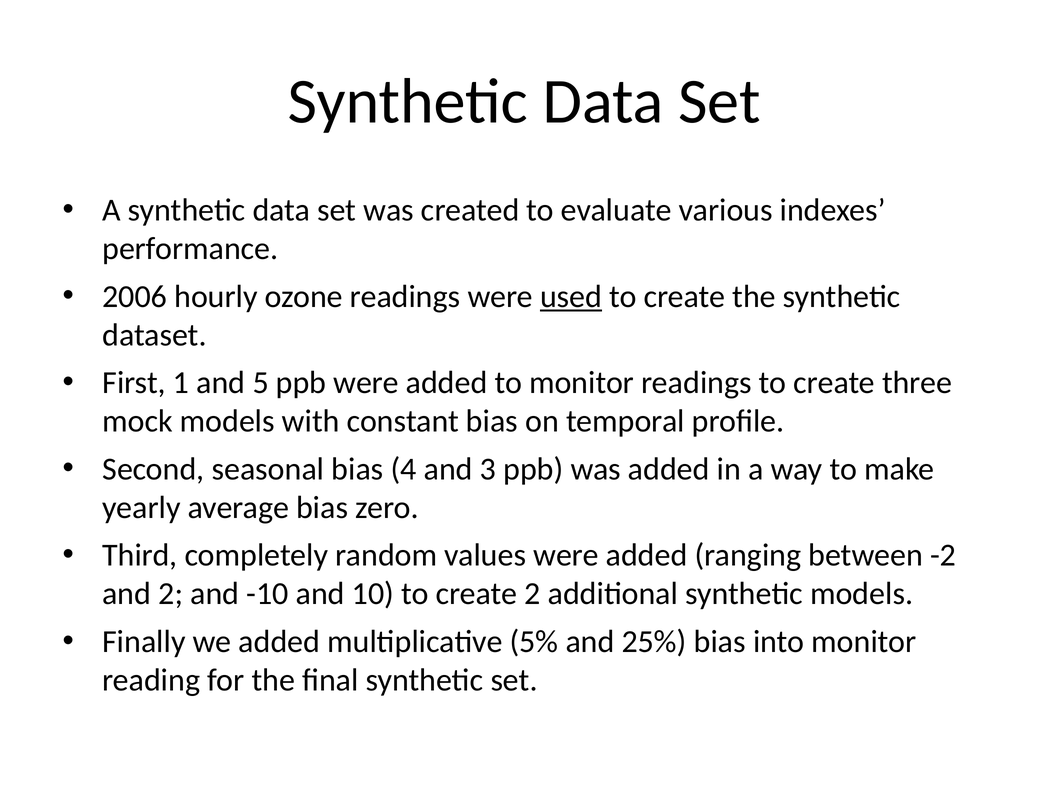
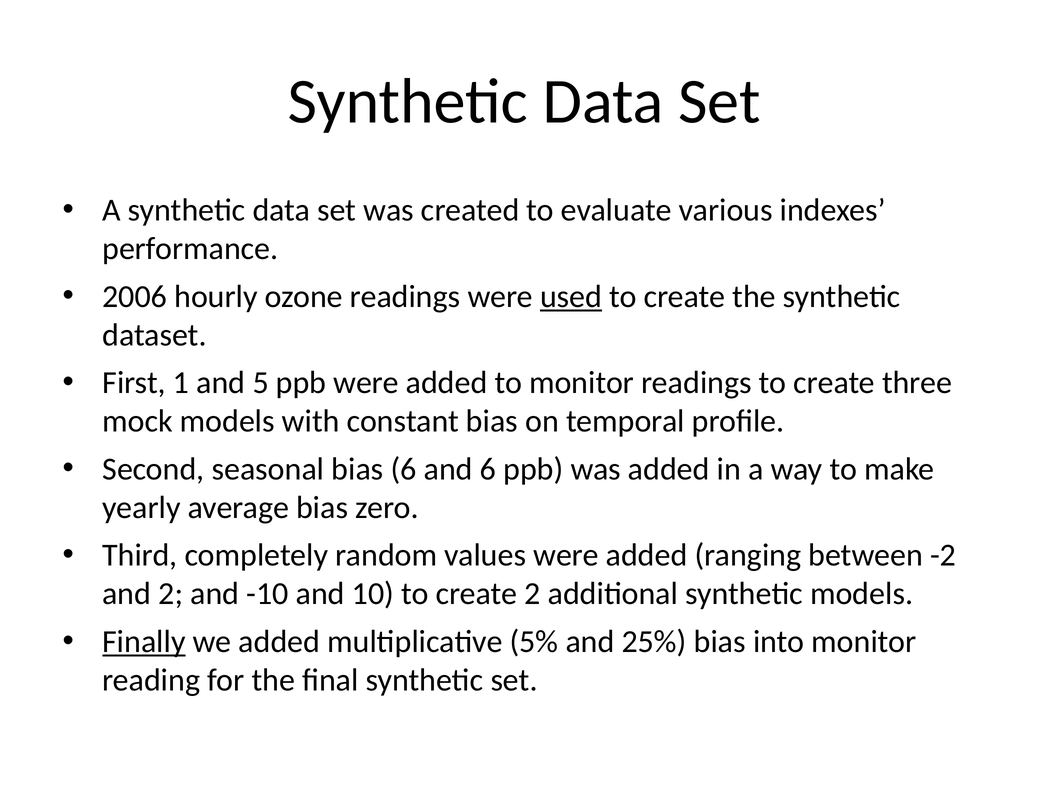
bias 4: 4 -> 6 (404, 469)
and 3: 3 -> 6 (488, 469)
Finally underline: none -> present (144, 641)
